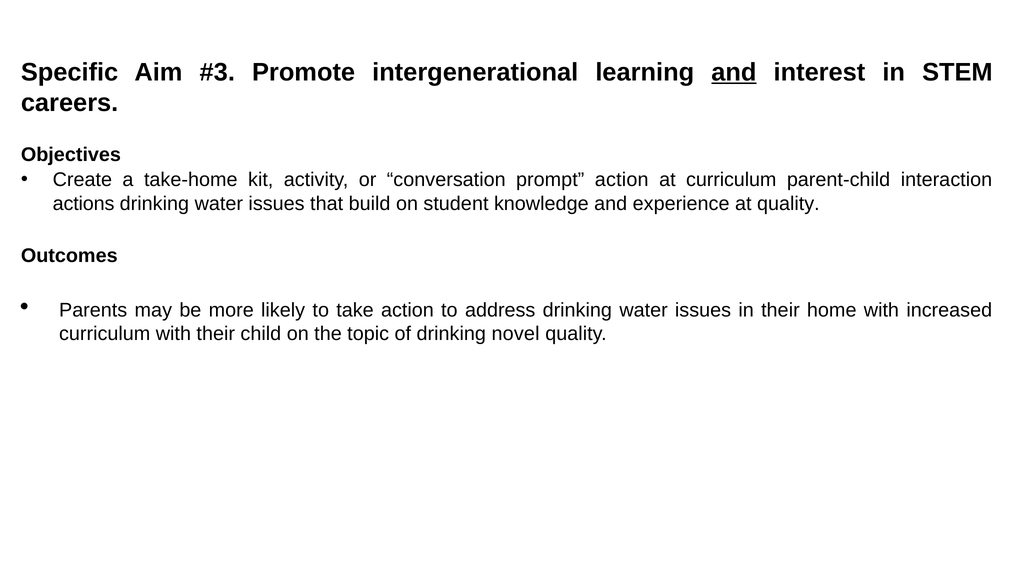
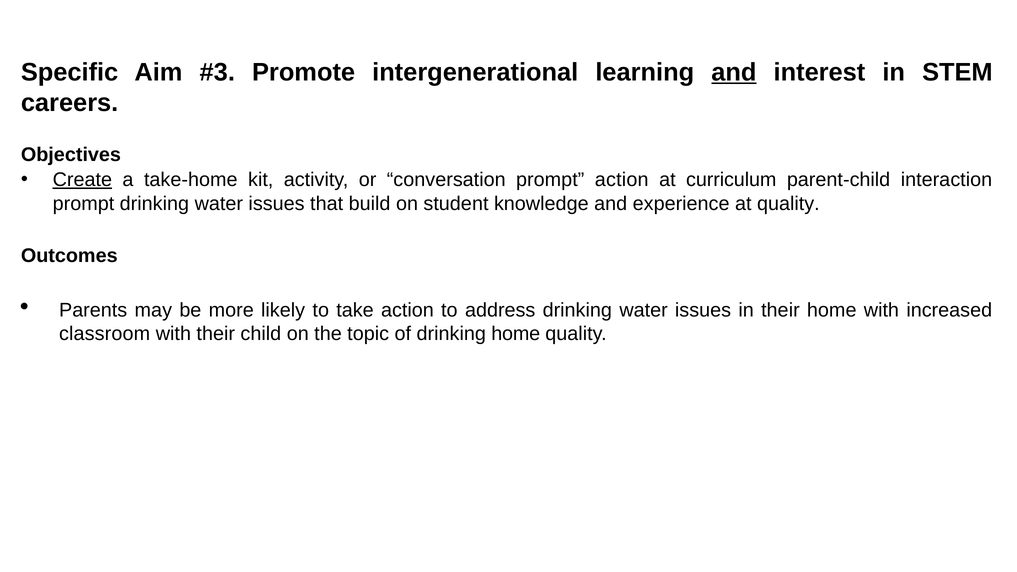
Create underline: none -> present (82, 180)
actions: actions -> prompt (83, 204)
curriculum: curriculum -> classroom (105, 334)
drinking novel: novel -> home (516, 334)
